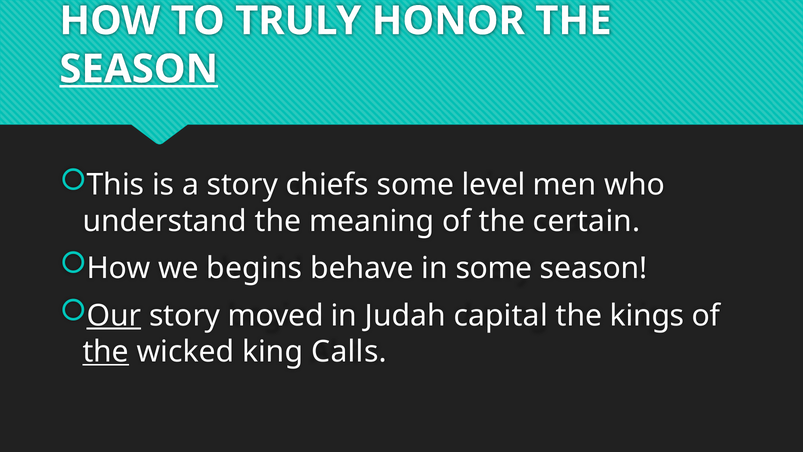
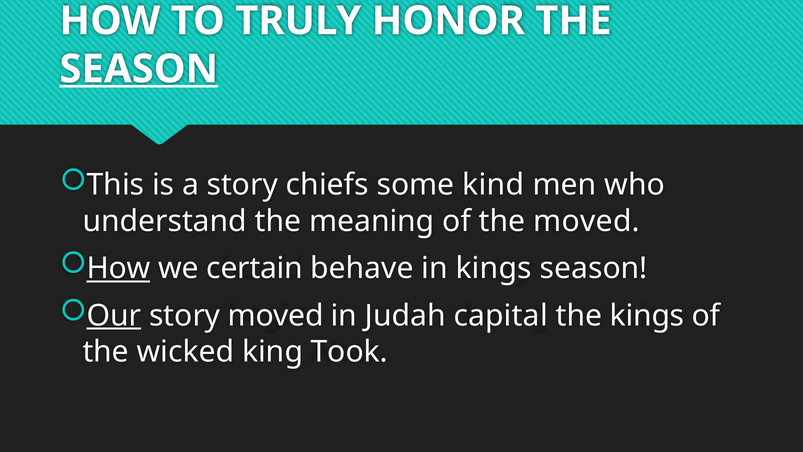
level: level -> kind (493, 185)
the certain: certain -> moved (587, 221)
How underline: none -> present (119, 268)
begins: begins -> certain (255, 268)
in some: some -> kings (494, 268)
the underline: present -> none (106, 352)
Calls: Calls -> Took (349, 352)
